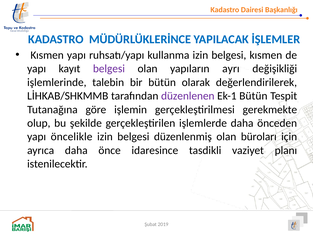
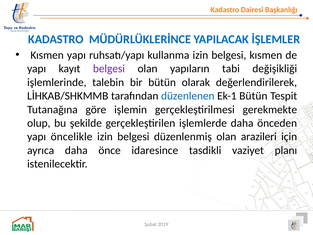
ayrı: ayrı -> tabi (231, 69)
düzenlenen colour: purple -> blue (188, 96)
büroları: büroları -> arazileri (259, 137)
